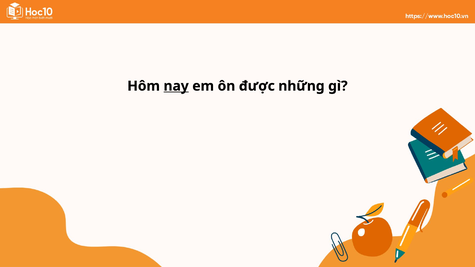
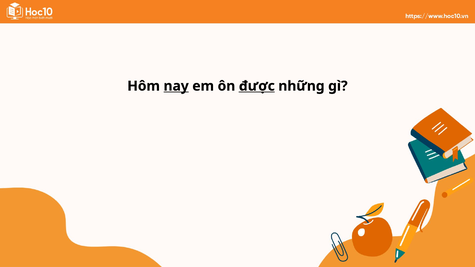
được underline: none -> present (257, 86)
